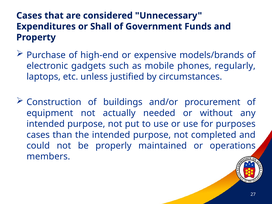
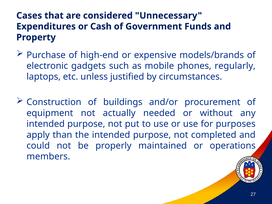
Shall: Shall -> Cash (101, 26)
cases: cases -> apply (38, 135)
